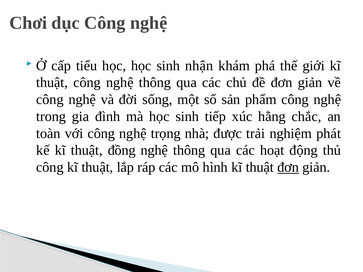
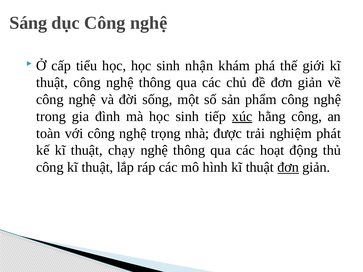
Chơi: Chơi -> Sáng (28, 23)
xúc underline: none -> present (242, 117)
hằng chắc: chắc -> công (307, 117)
đồng: đồng -> chạy (122, 150)
